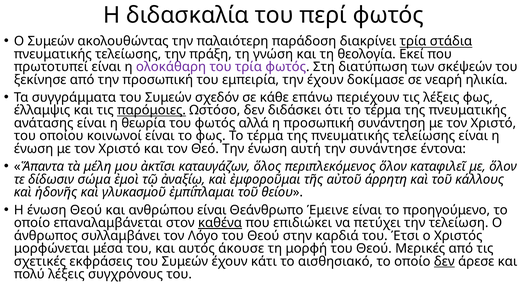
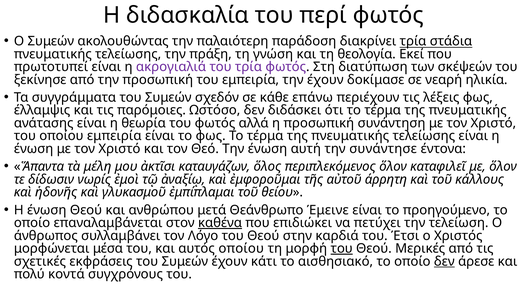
ολοκάθαρη: ολοκάθαρη -> ακρογιαλιά (171, 67)
παρόμοιες underline: present -> none (152, 110)
οποίου κοινωνοί: κοινωνοί -> εμπειρία (114, 136)
σώμα: σώμα -> νωρίς (94, 179)
ανθρώπου είναι: είναι -> μετά (212, 210)
αυτός άκουσε: άκουσε -> οποίου (241, 248)
του underline: none -> present (342, 248)
πολύ λέξεις: λέξεις -> κοντά (66, 274)
